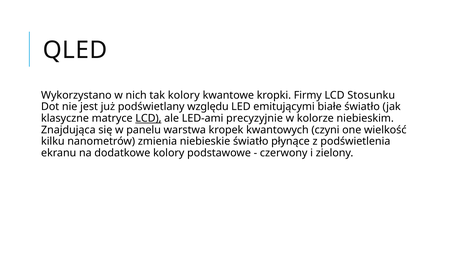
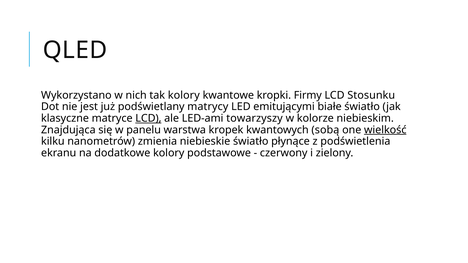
względu: względu -> matrycy (208, 107)
precyzyjnie: precyzyjnie -> towarzyszy (254, 118)
czyni: czyni -> sobą (325, 130)
wielkość underline: none -> present (385, 130)
